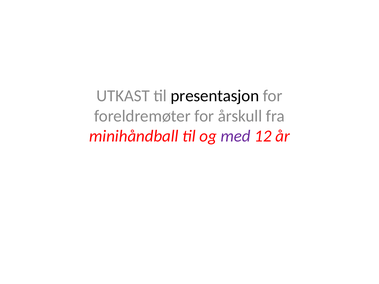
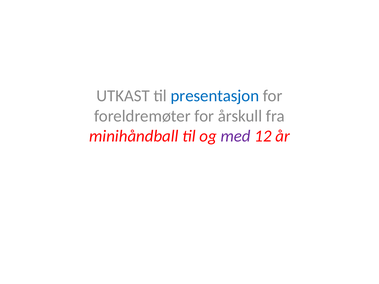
presentasjon colour: black -> blue (215, 96)
